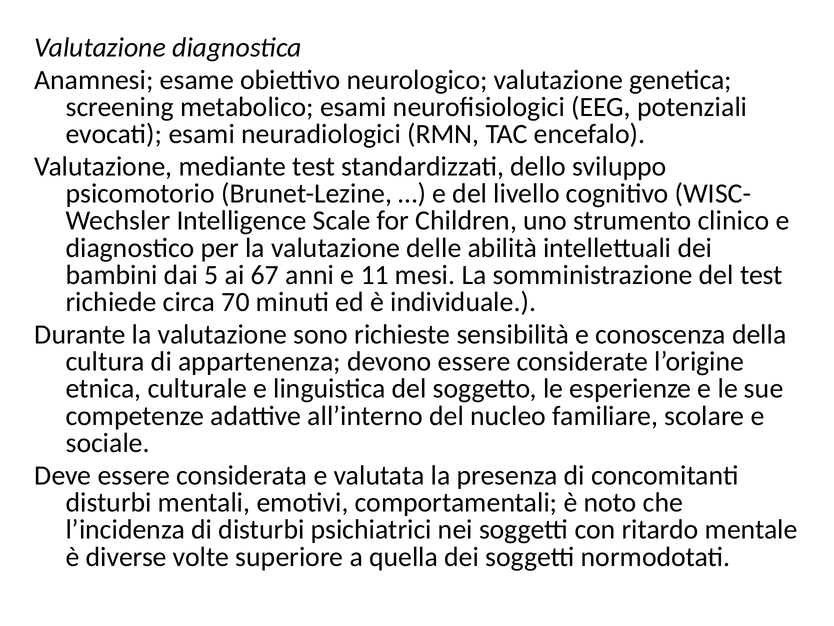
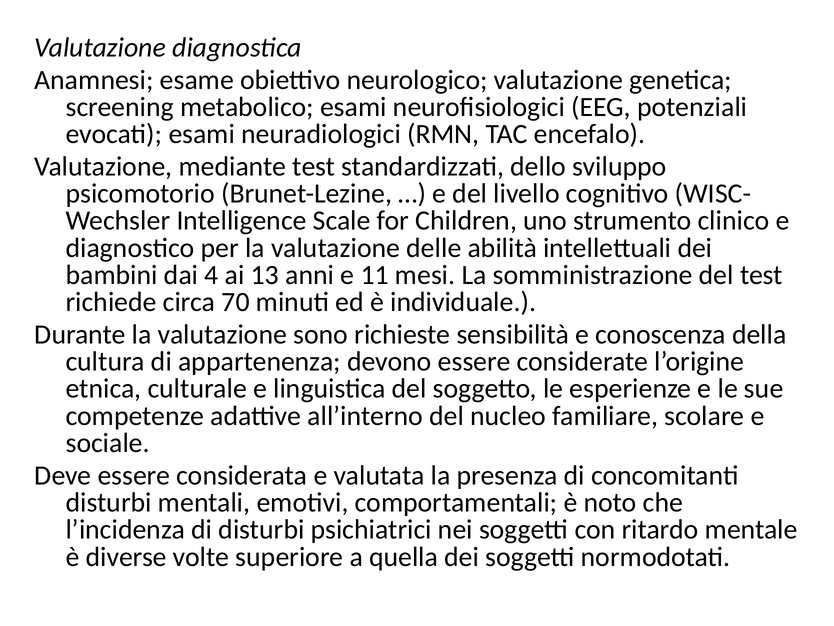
5: 5 -> 4 (212, 275)
67: 67 -> 13 (265, 275)
